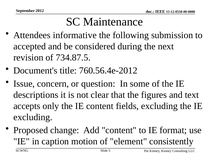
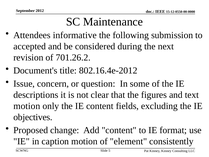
734.87.5: 734.87.5 -> 701.26.2 (73, 57)
760.56.4e-2012: 760.56.4e-2012 -> 802.16.4e-2012 (108, 70)
accepts: accepts -> motion (27, 106)
excluding: excluding -> objectives (33, 117)
